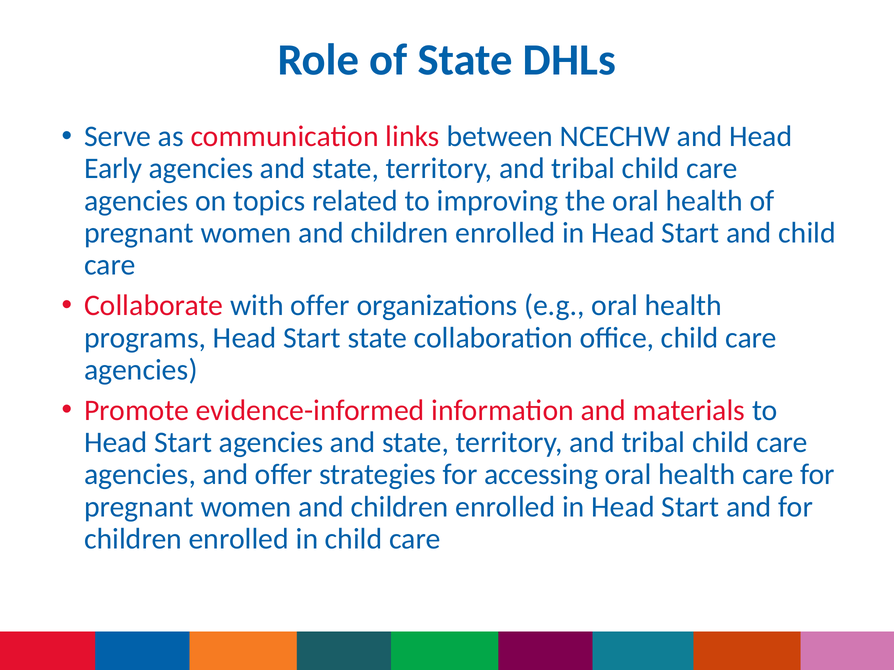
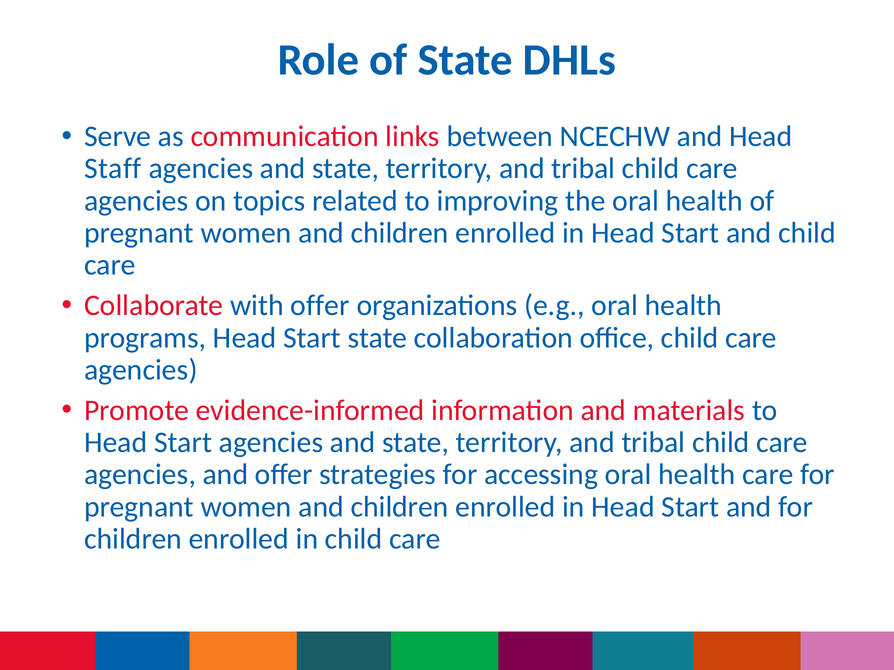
Early: Early -> Staff (113, 169)
